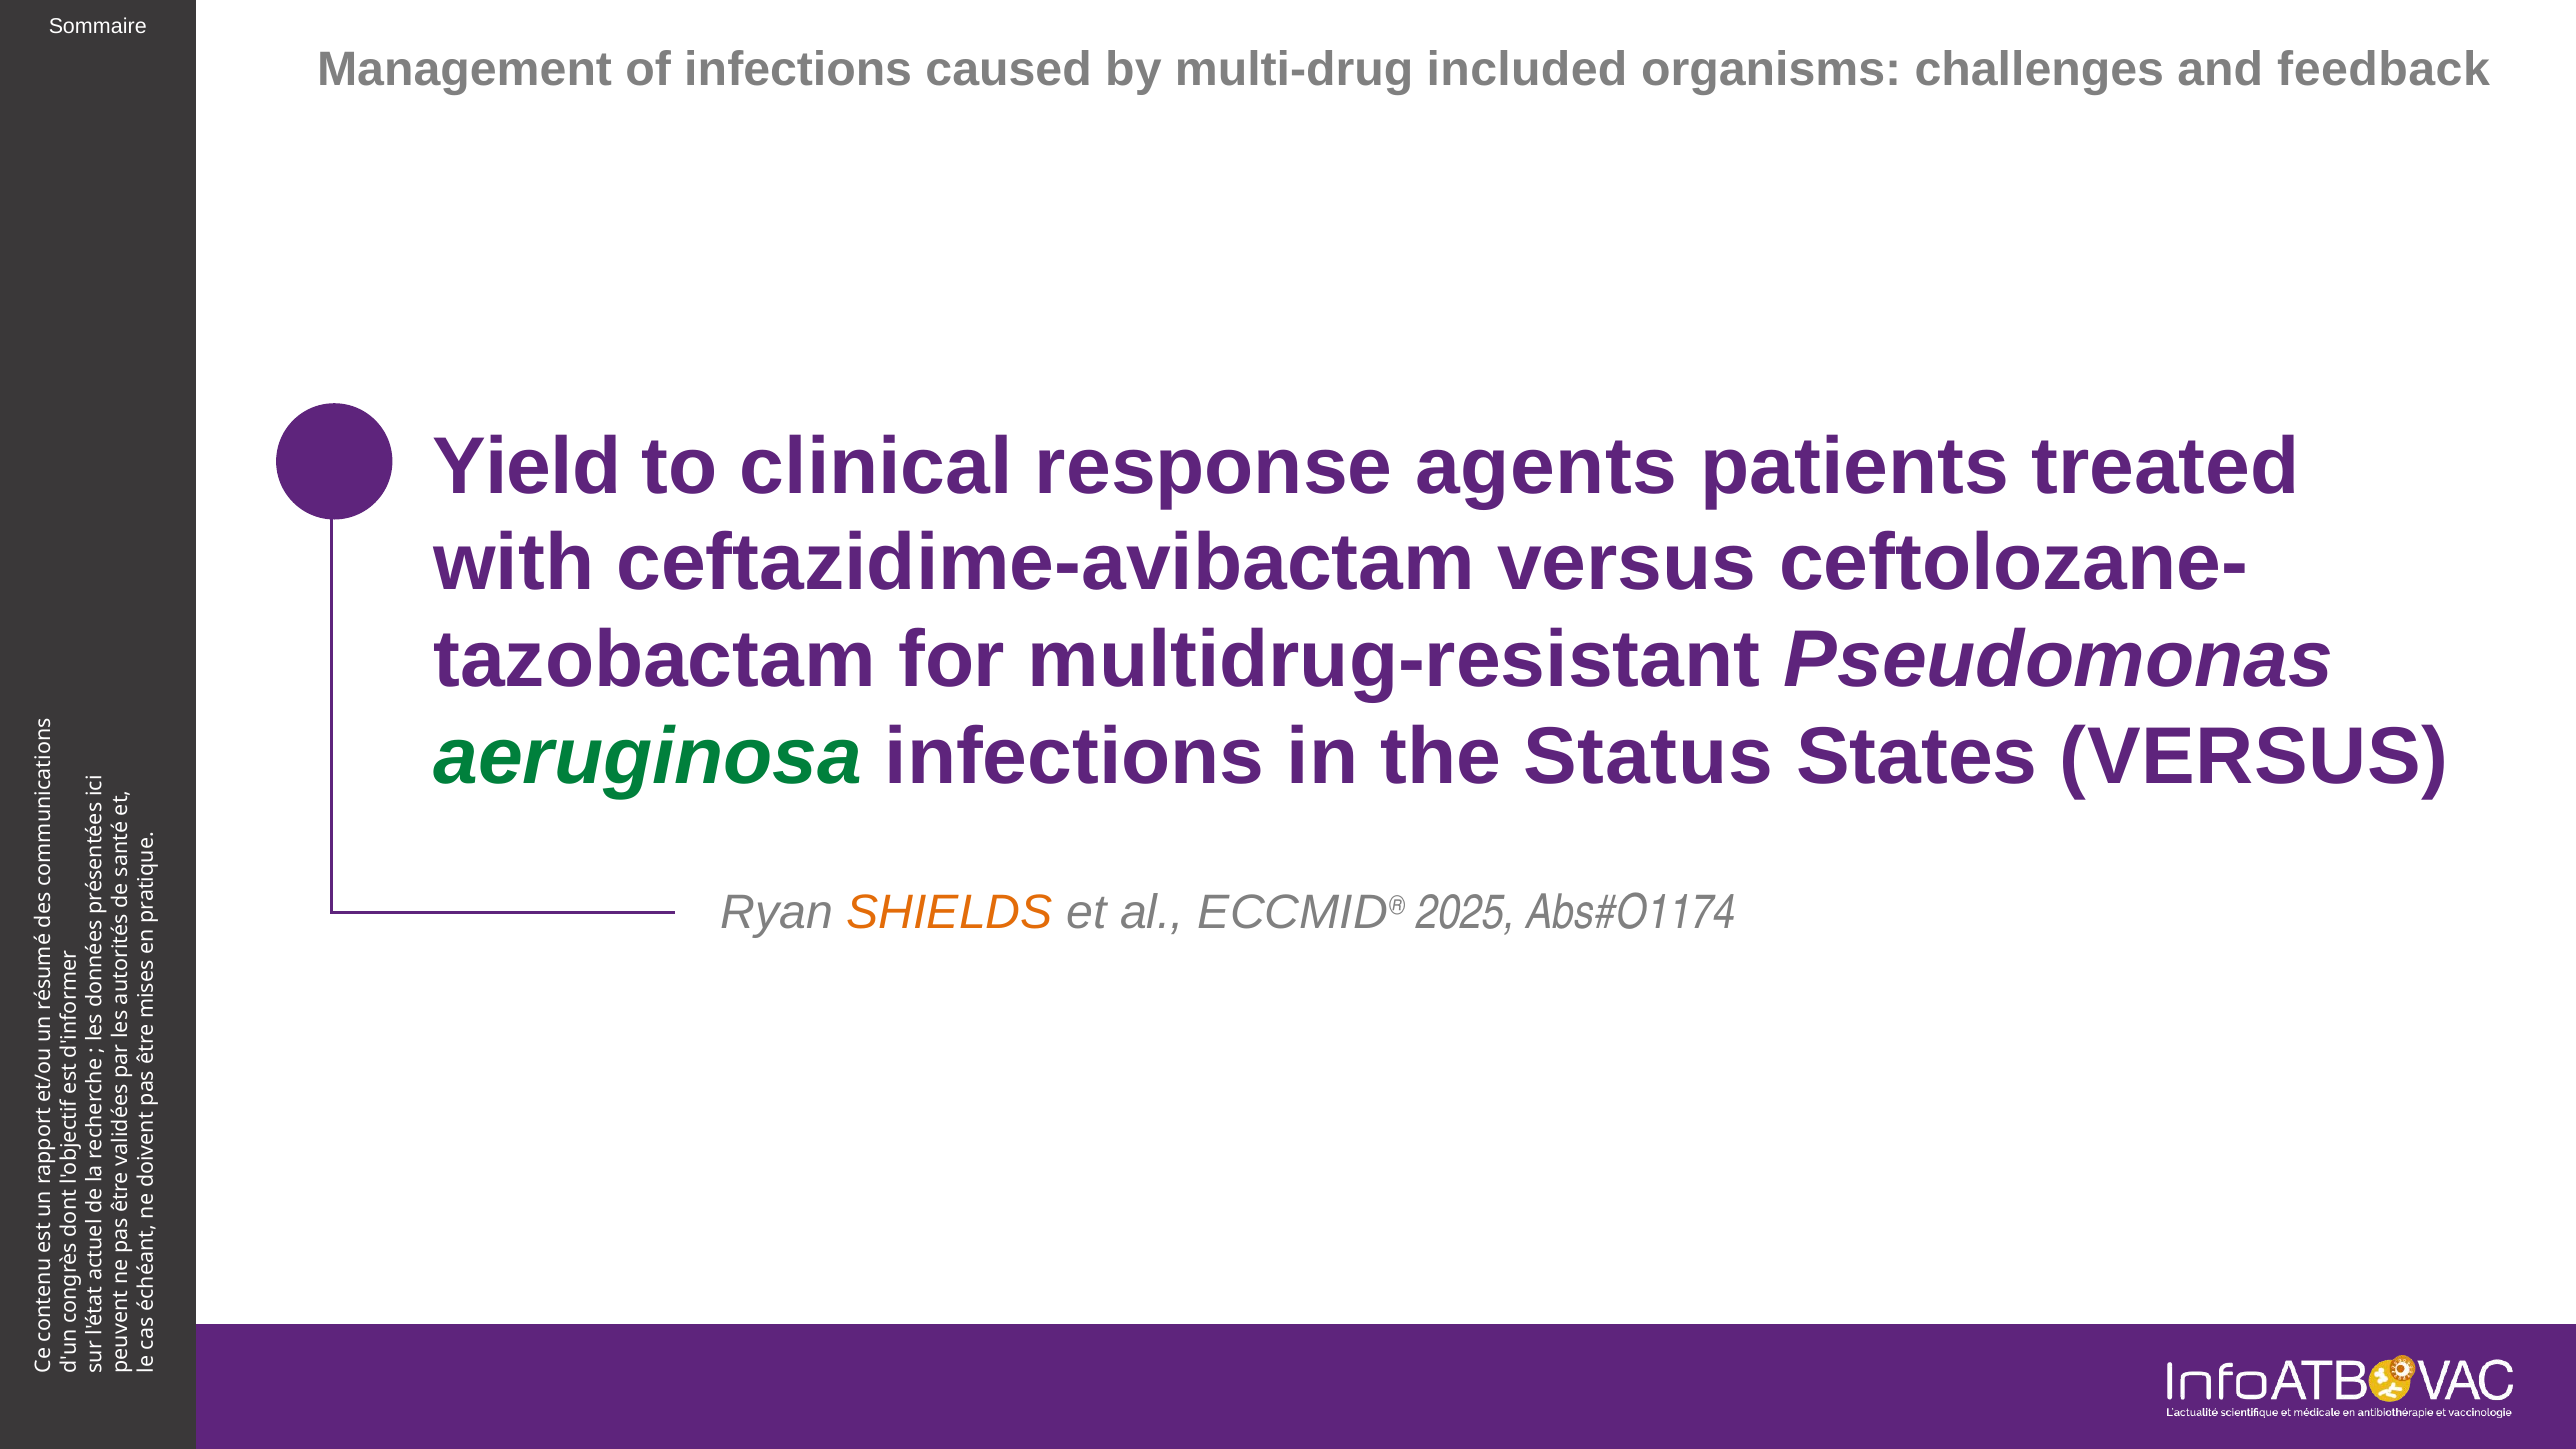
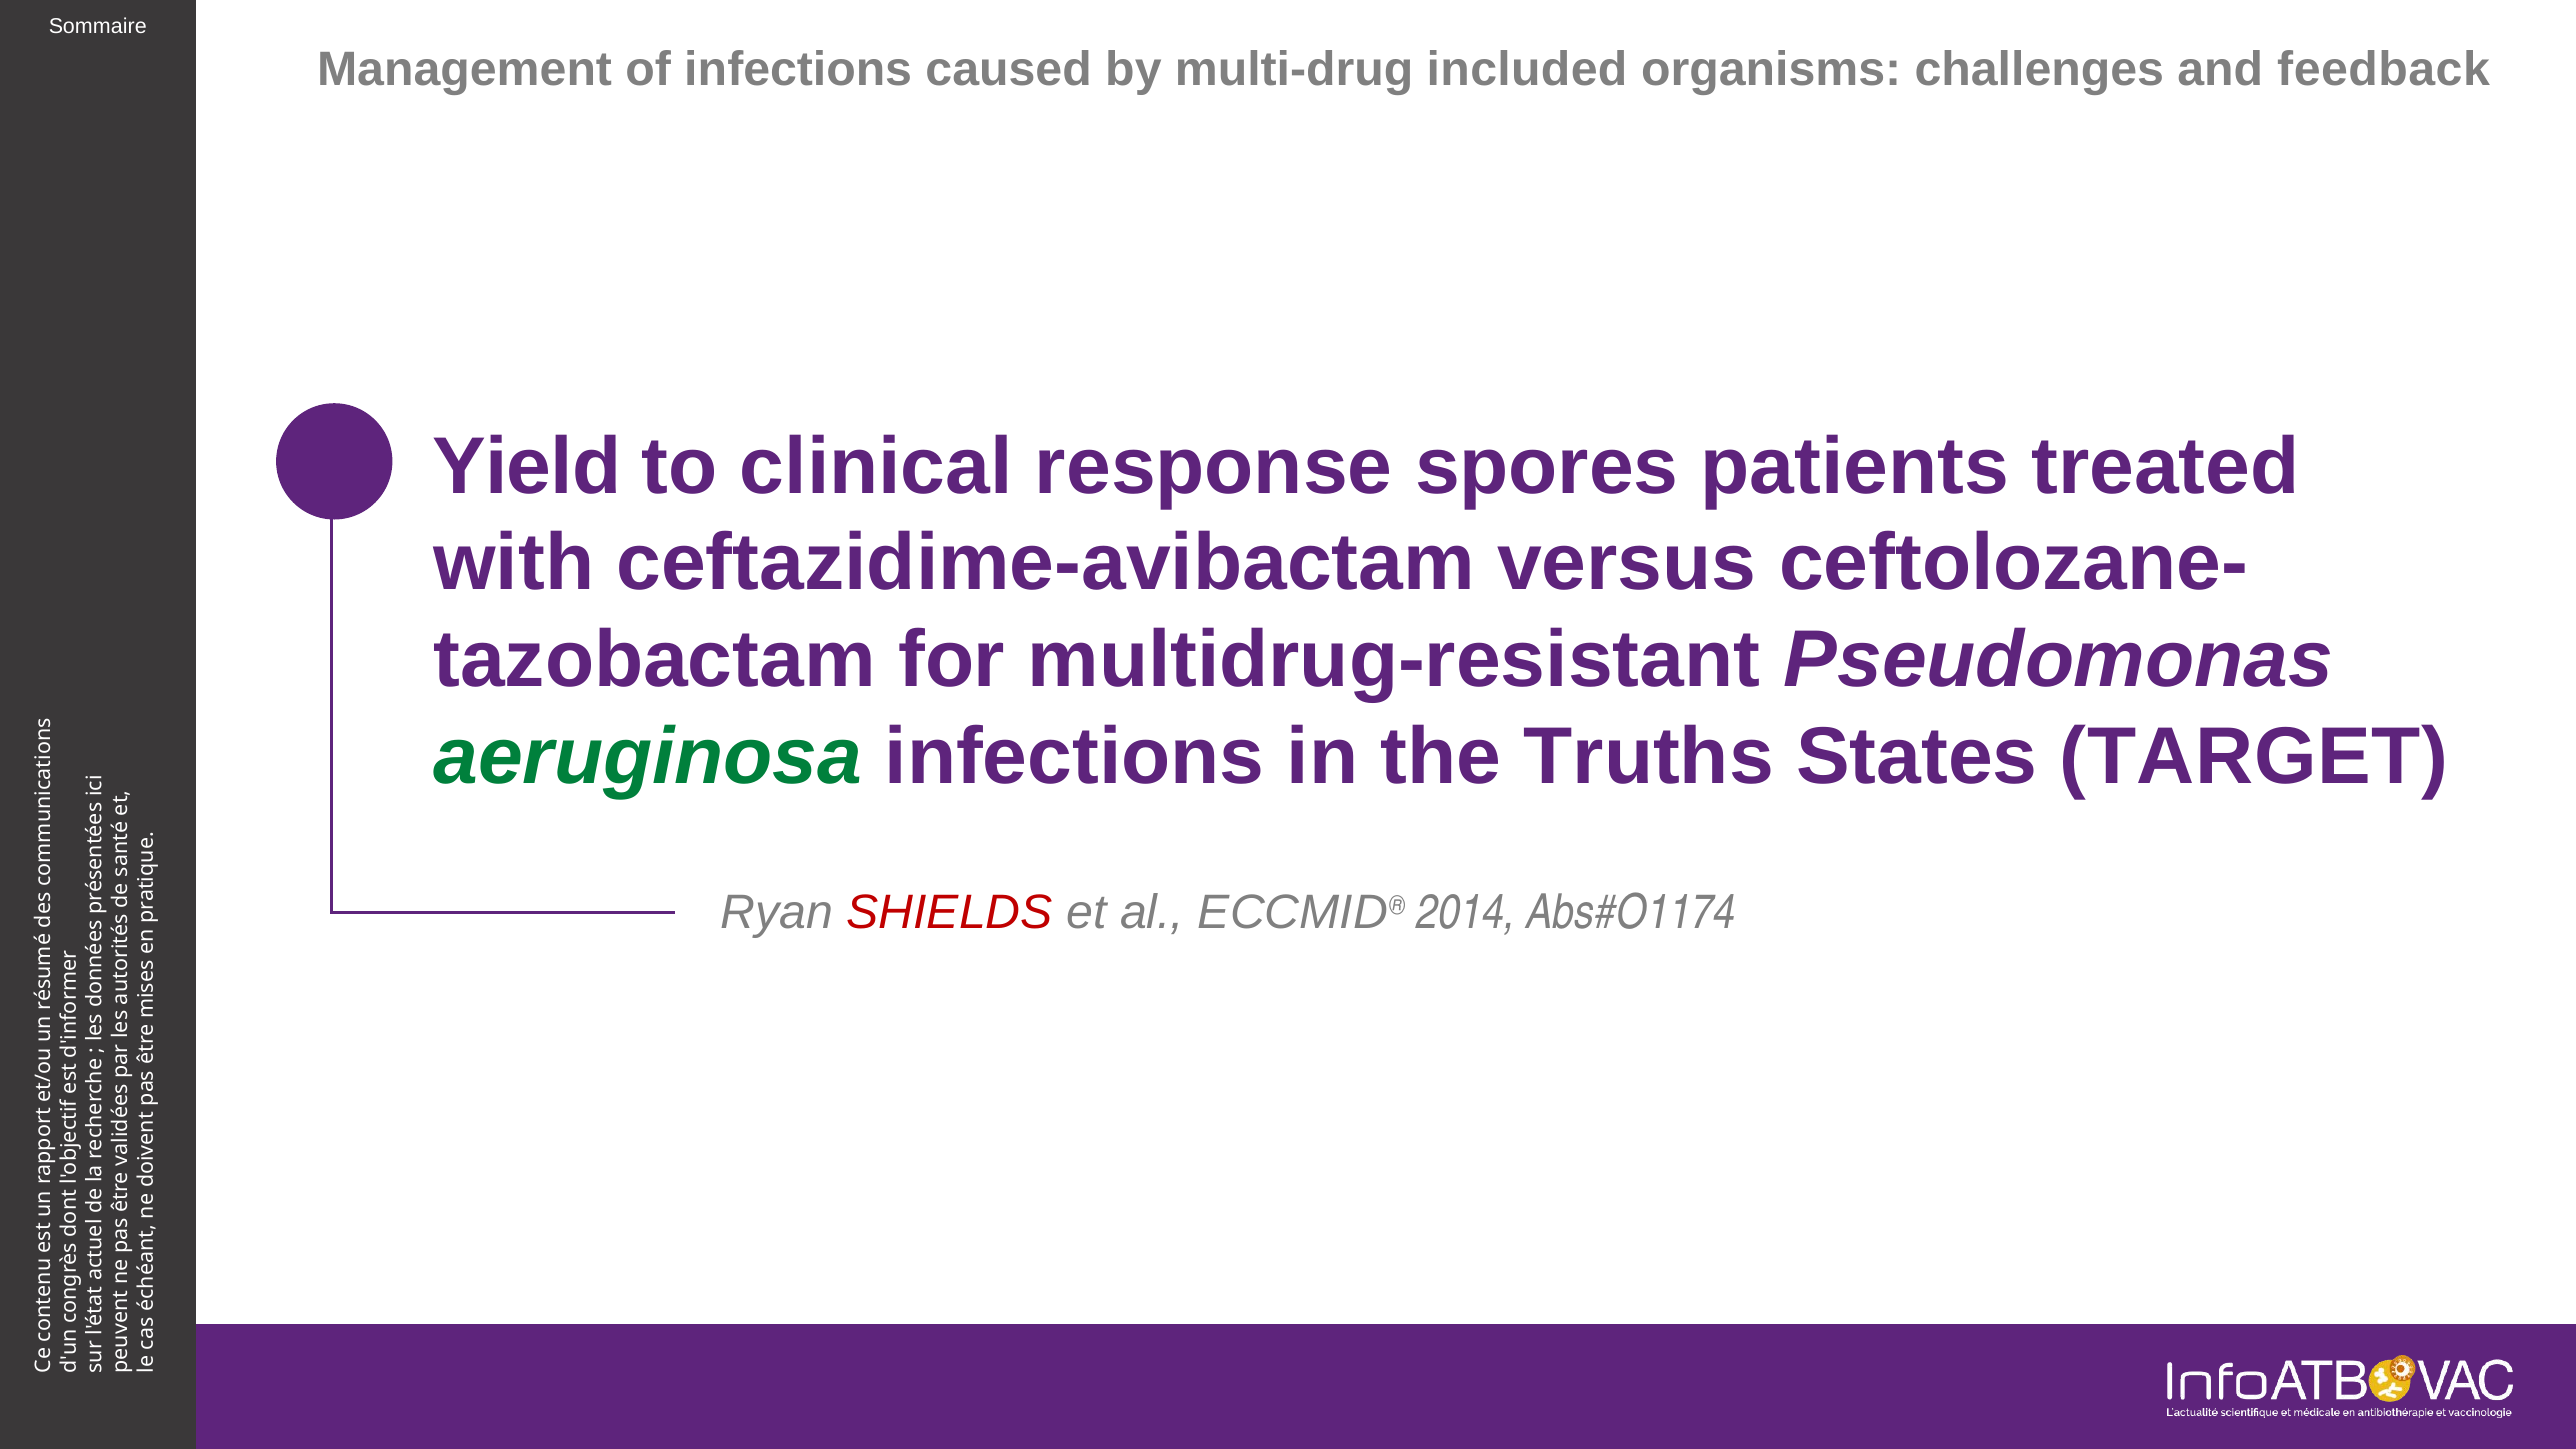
agents: agents -> spores (1547, 467)
Status: Status -> Truths (1649, 757)
States VERSUS: VERSUS -> TARGET (2254, 757)
SHIELDS colour: orange -> red (950, 913)
2025: 2025 -> 2014 (1466, 913)
